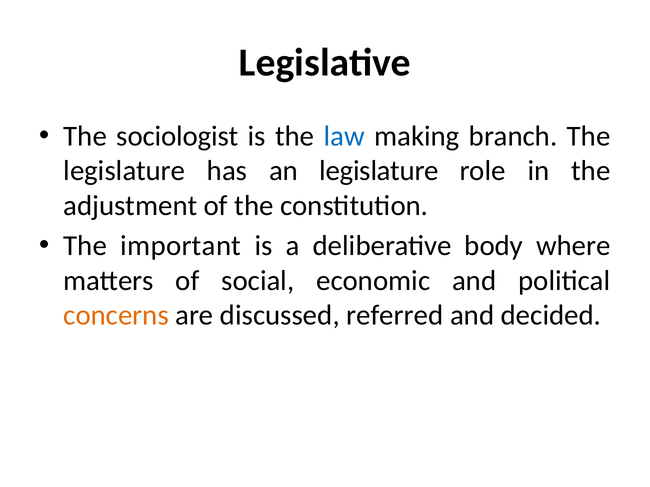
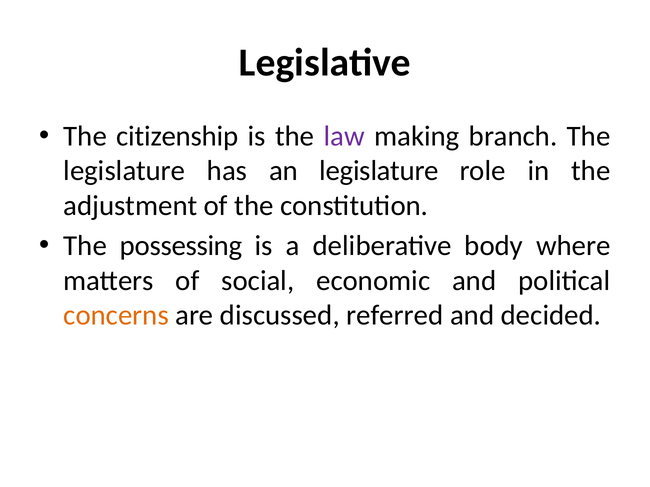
sociologist: sociologist -> citizenship (177, 136)
law colour: blue -> purple (344, 136)
important: important -> possessing (181, 246)
